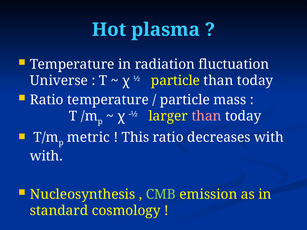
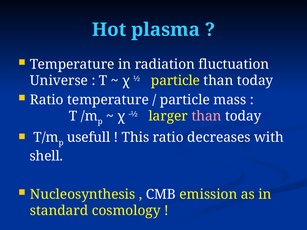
metric: metric -> usefull (89, 138)
with: with -> shell (46, 156)
CMB colour: light green -> white (161, 194)
